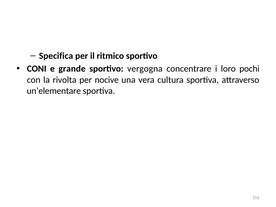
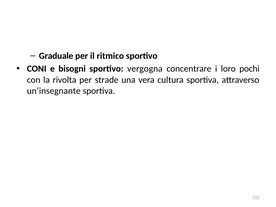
Specifica: Specifica -> Graduale (56, 56)
grande: grande -> bisogni (72, 69)
nocive: nocive -> strade (107, 80)
un’elementare: un’elementare -> un’insegnante (54, 91)
